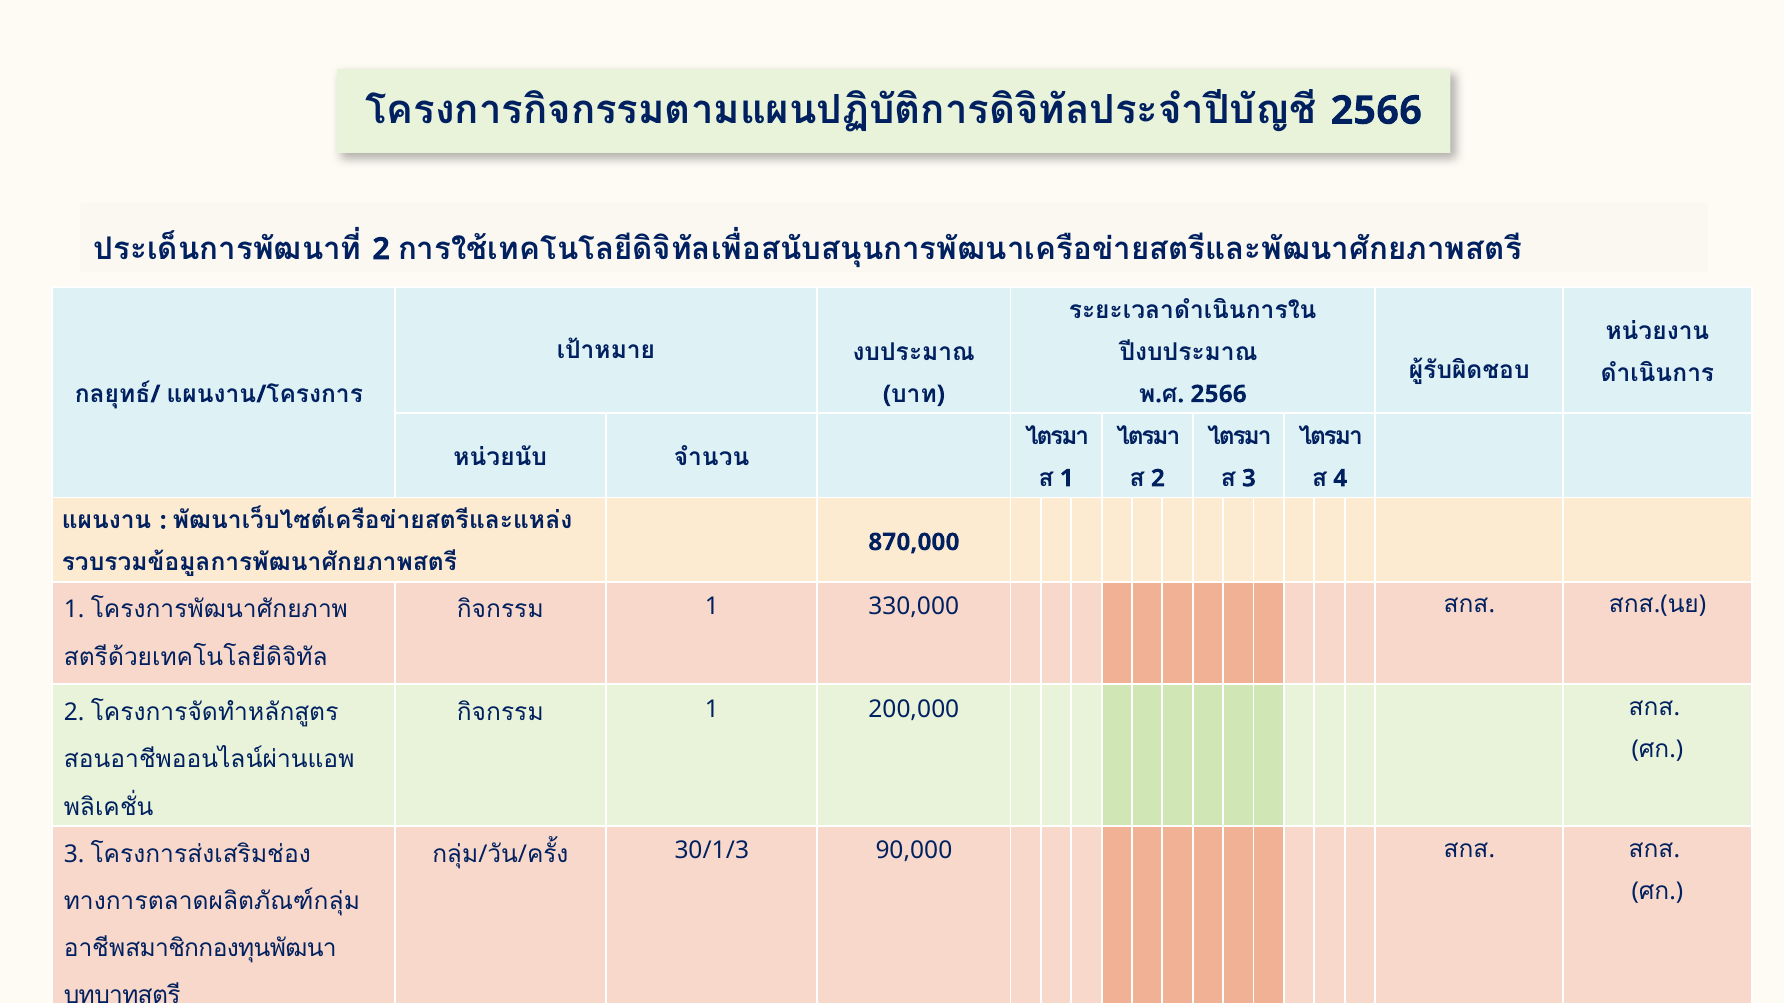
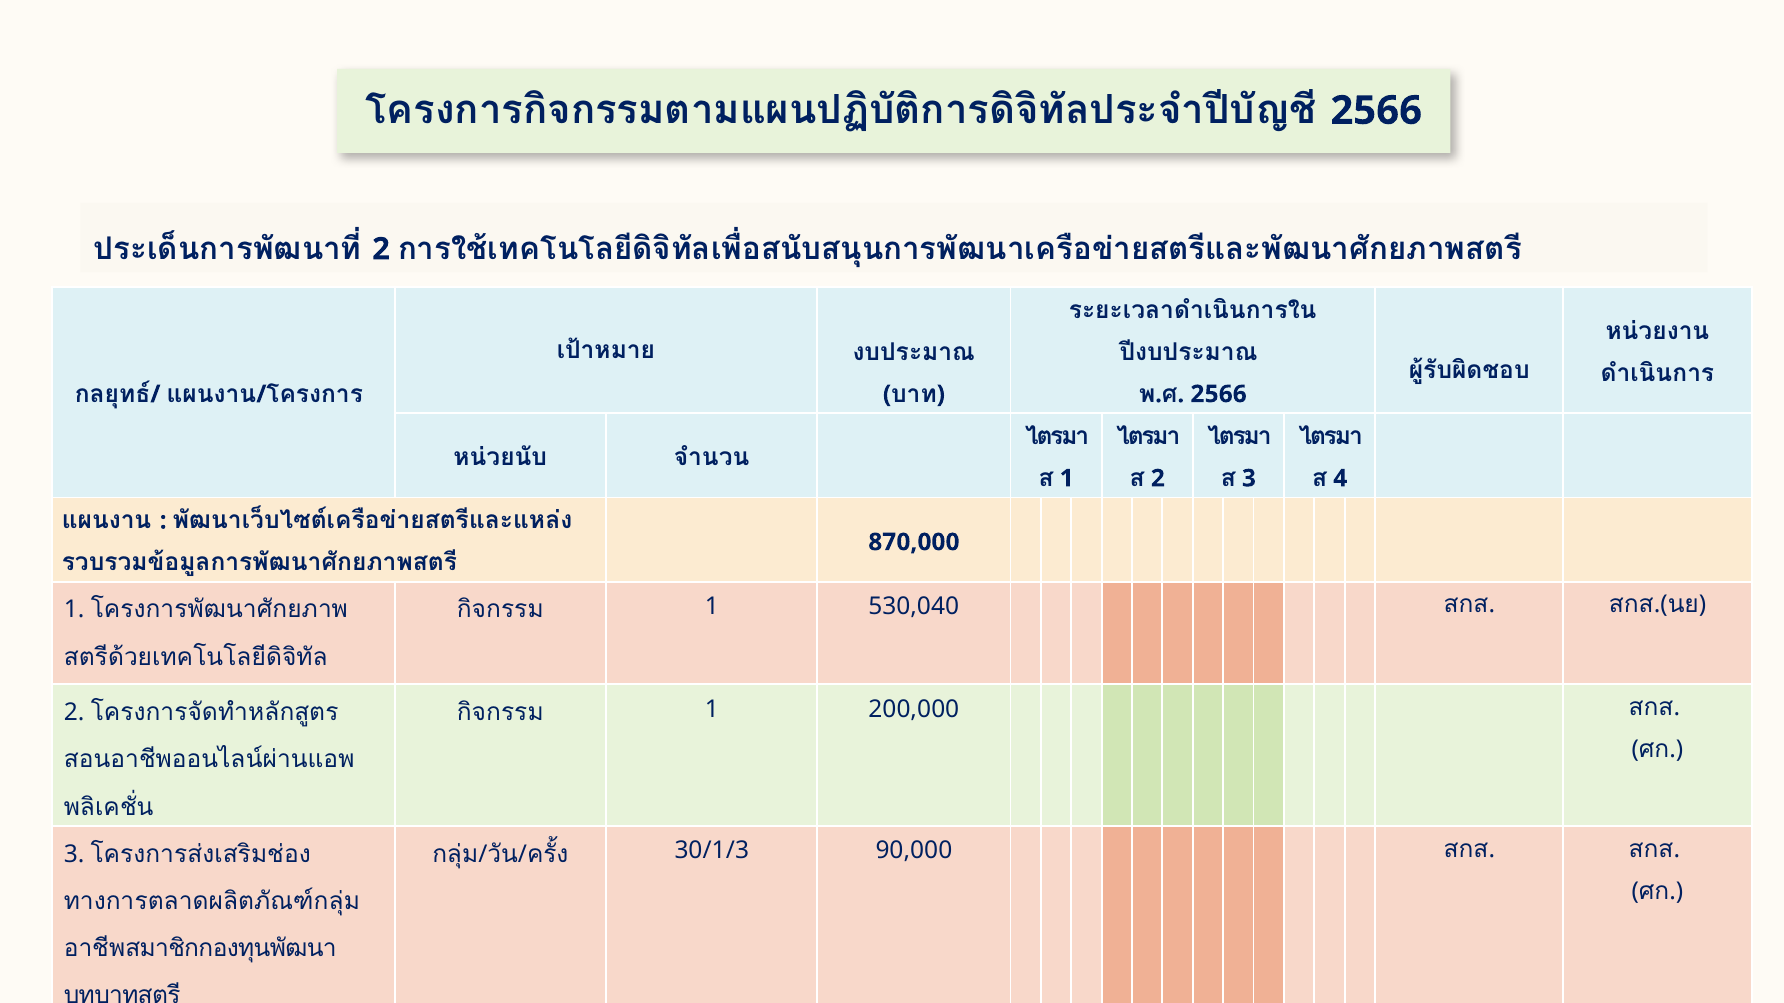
330,000: 330,000 -> 530,040 (914, 607)
